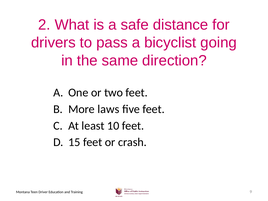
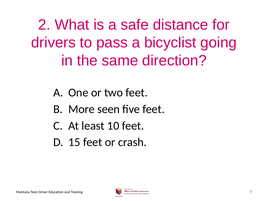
laws: laws -> seen (109, 109)
